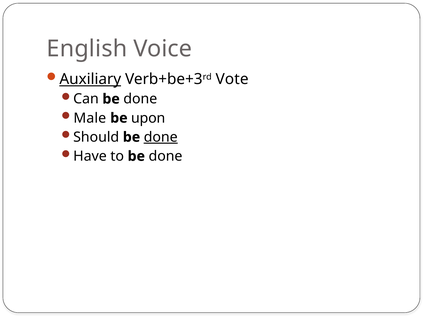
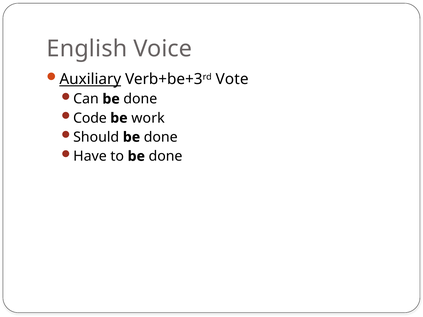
Male: Male -> Code (90, 118)
upon: upon -> work (148, 118)
done underline: present -> none (161, 137)
